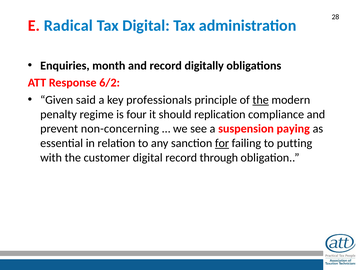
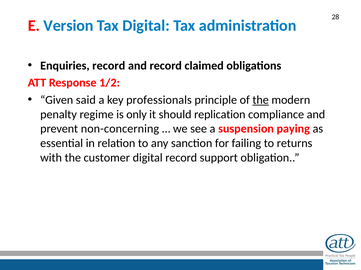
Radical: Radical -> Version (68, 26)
Enquiries month: month -> record (109, 66)
digitally: digitally -> claimed (204, 66)
6/2: 6/2 -> 1/2 (110, 83)
four: four -> only (137, 115)
for underline: present -> none (222, 144)
putting: putting -> returns (295, 144)
through: through -> support (219, 158)
